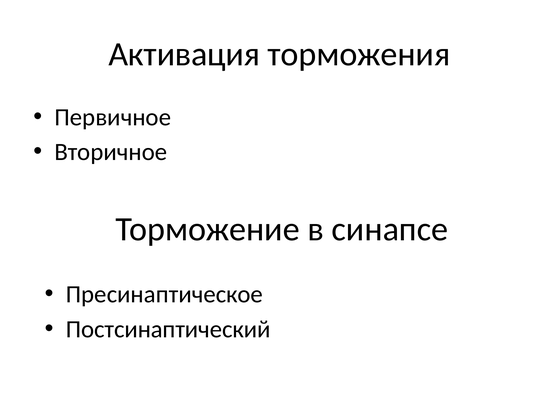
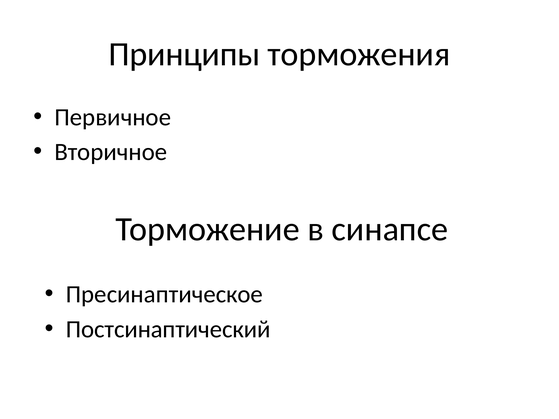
Активация: Активация -> Принципы (184, 54)
